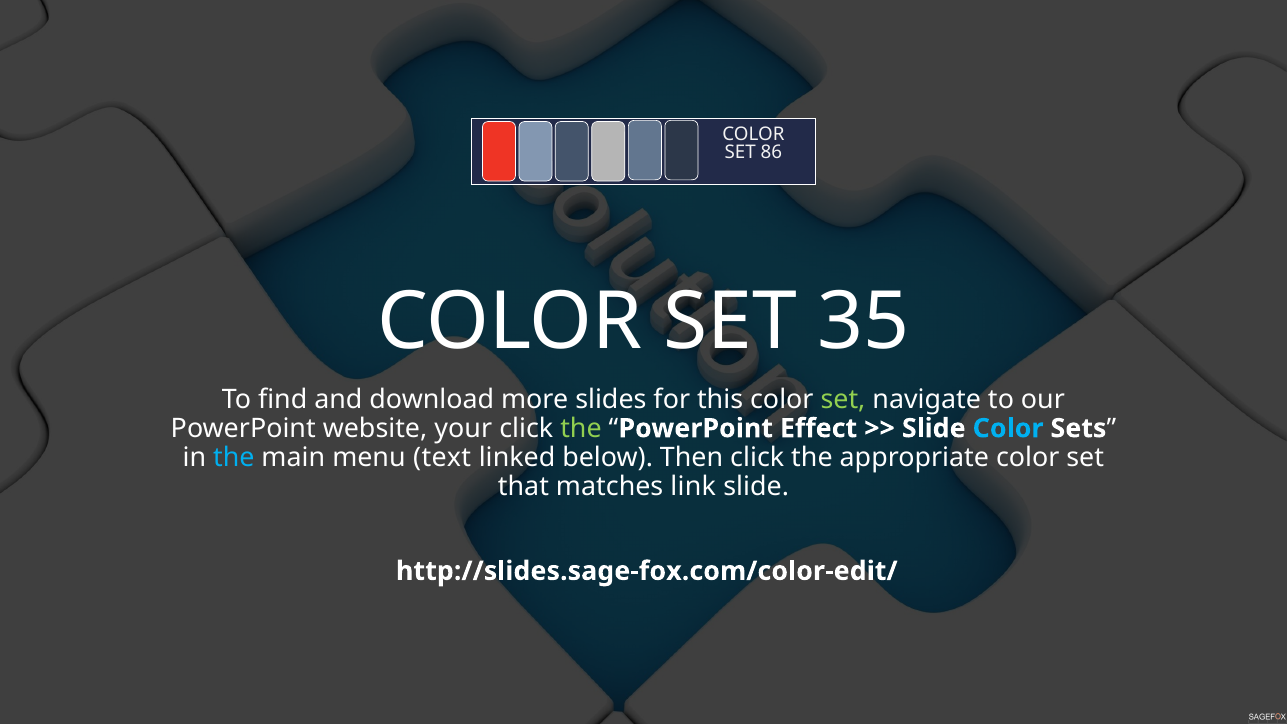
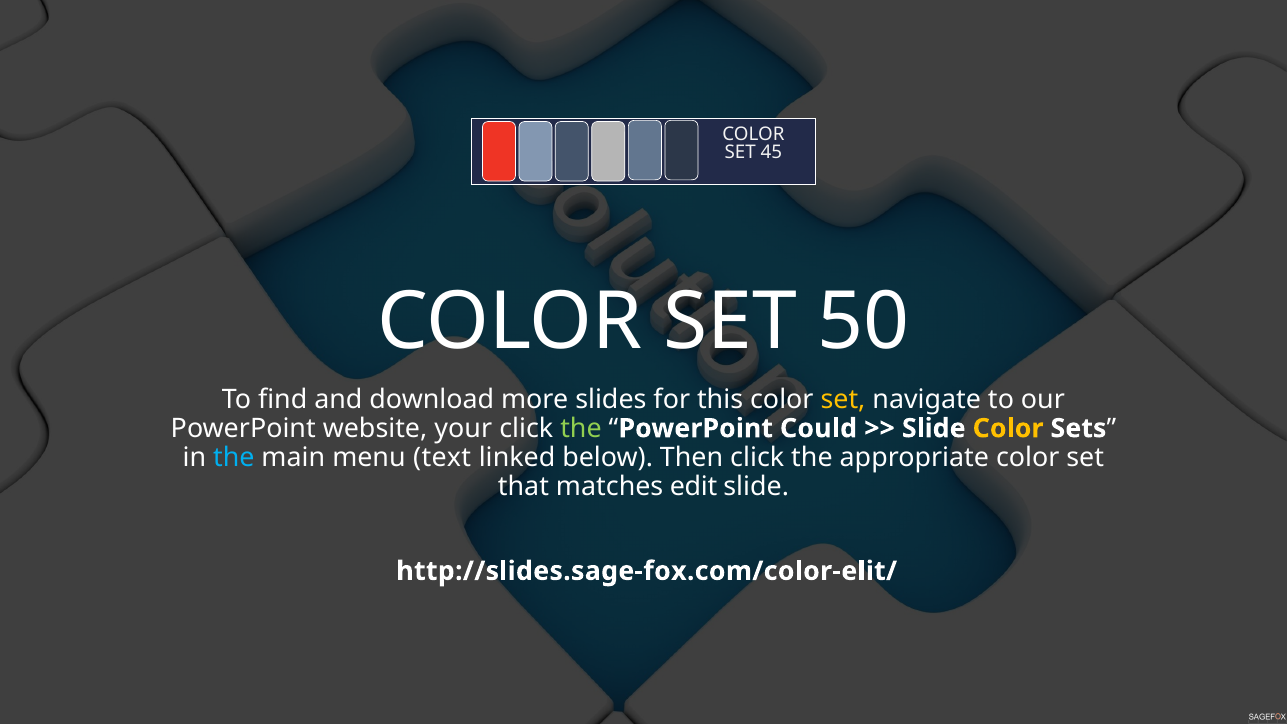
86: 86 -> 45 (771, 153)
35: 35 -> 50 (864, 322)
set colour: light green -> yellow (843, 399)
Effect: Effect -> Could (818, 428)
Color colour: light blue -> yellow (1008, 428)
link: link -> edit (693, 486)
http://slides.sage-fox.com/color-edit/: http://slides.sage-fox.com/color-edit/ -> http://slides.sage-fox.com/color-elit/ (647, 571)
